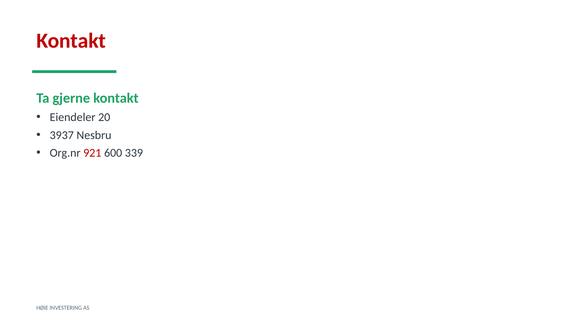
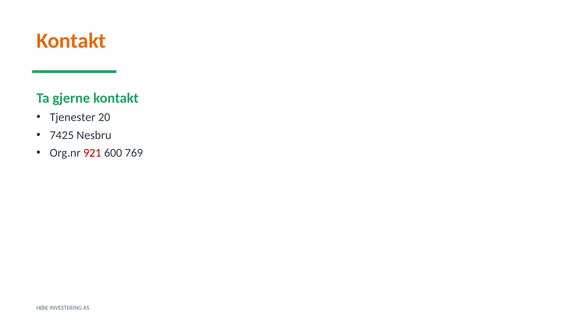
Kontakt colour: red -> orange (71, 41)
Eiendeler: Eiendeler -> Tjenester (73, 117)
3937: 3937 -> 7425 (62, 135)
339: 339 -> 769 (134, 153)
